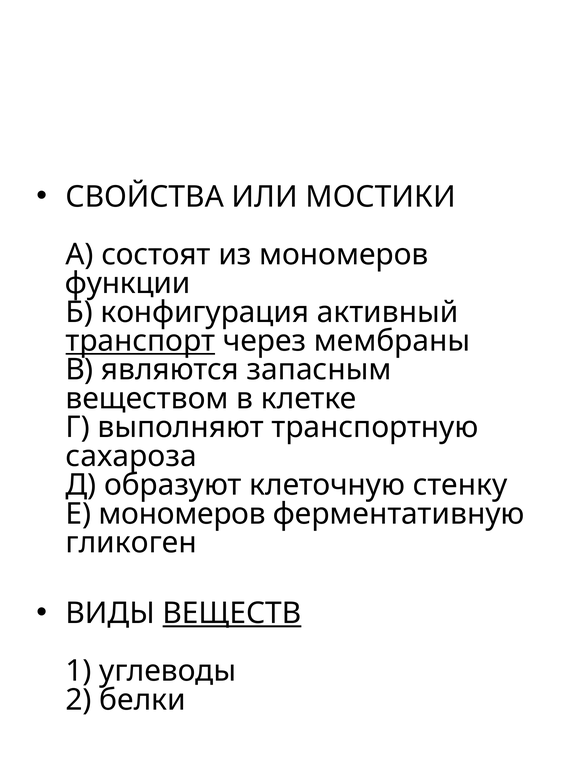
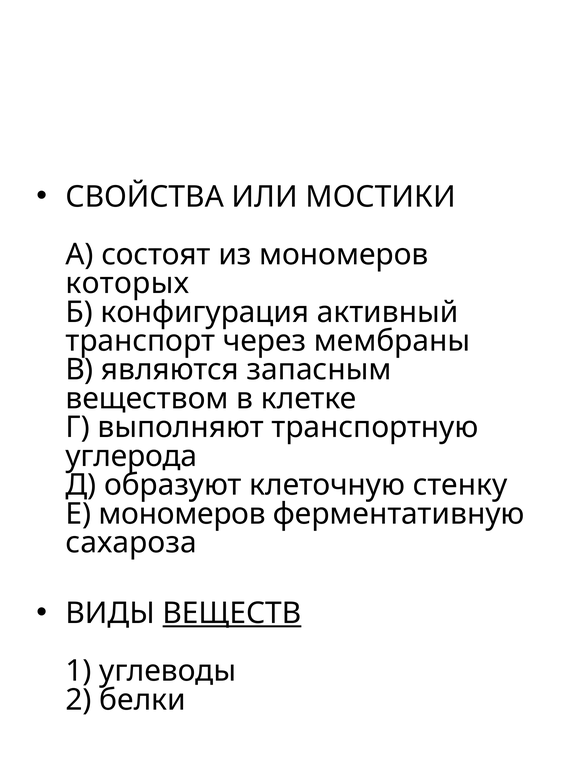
функции: функции -> которых (127, 283)
транспорт underline: present -> none (140, 341)
сахароза: сахароза -> углерода (131, 456)
гликоген: гликоген -> сахароза (131, 542)
